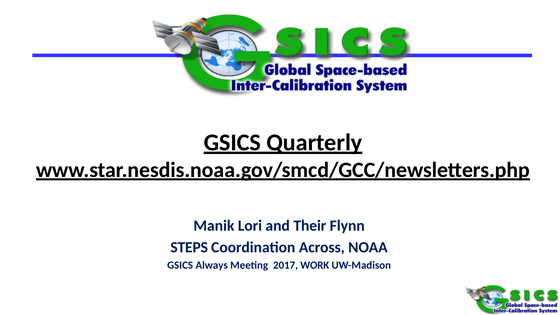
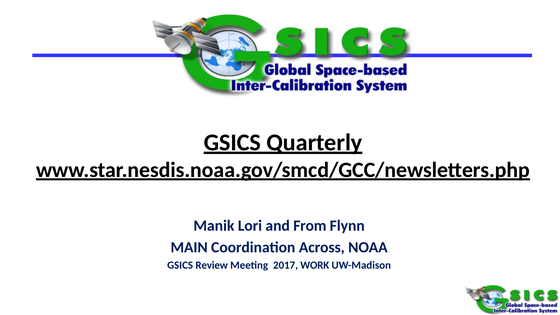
Their: Their -> From (310, 226)
STEPS: STEPS -> MAIN (189, 247)
Always: Always -> Review (212, 265)
